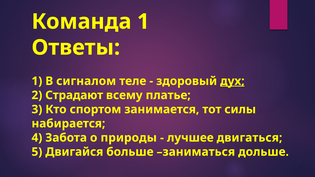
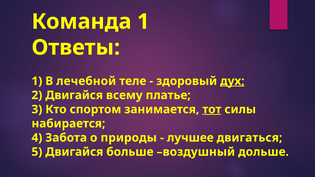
сигналом: сигналом -> лечебной (86, 81)
2 Страдают: Страдают -> Двигайся (74, 95)
тот underline: none -> present (212, 109)
заниматься: заниматься -> воздушный (196, 152)
